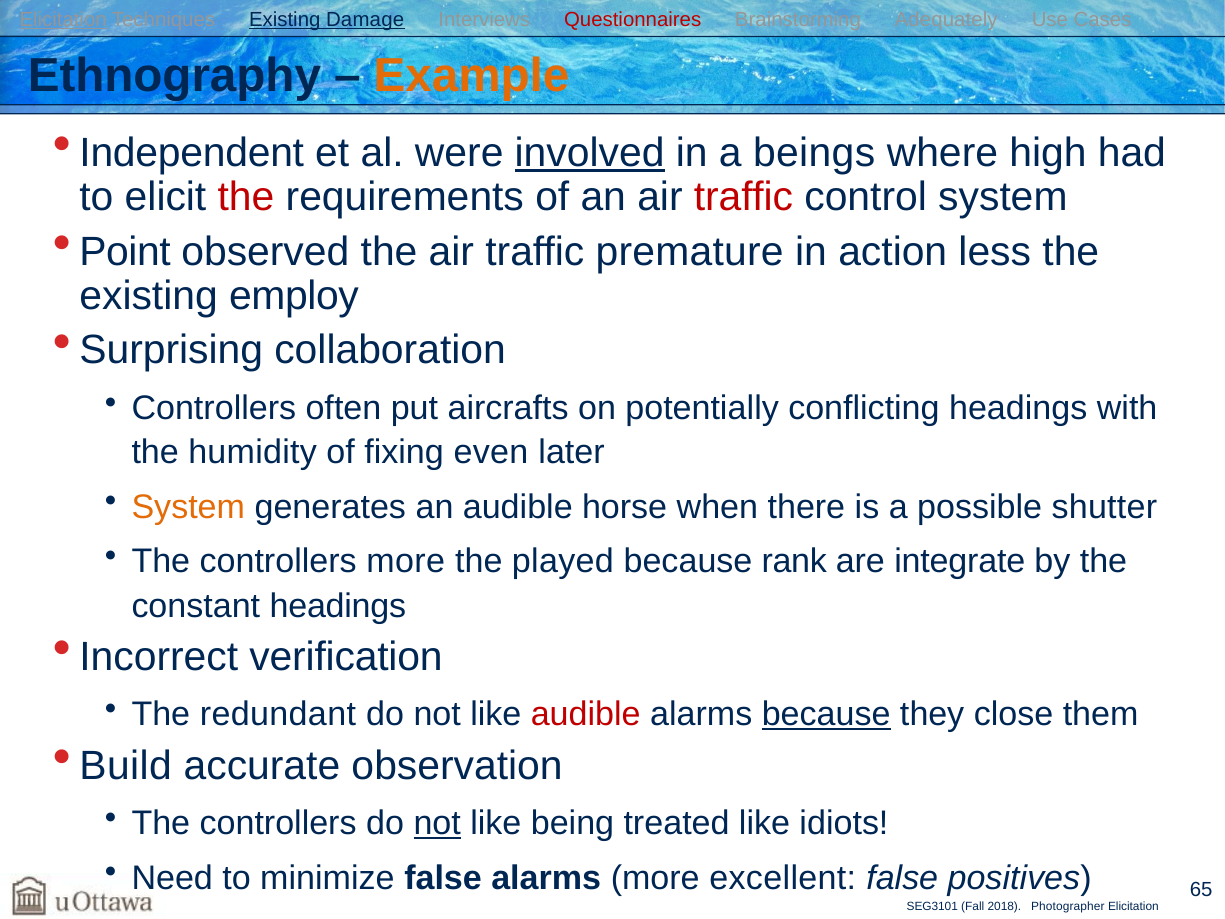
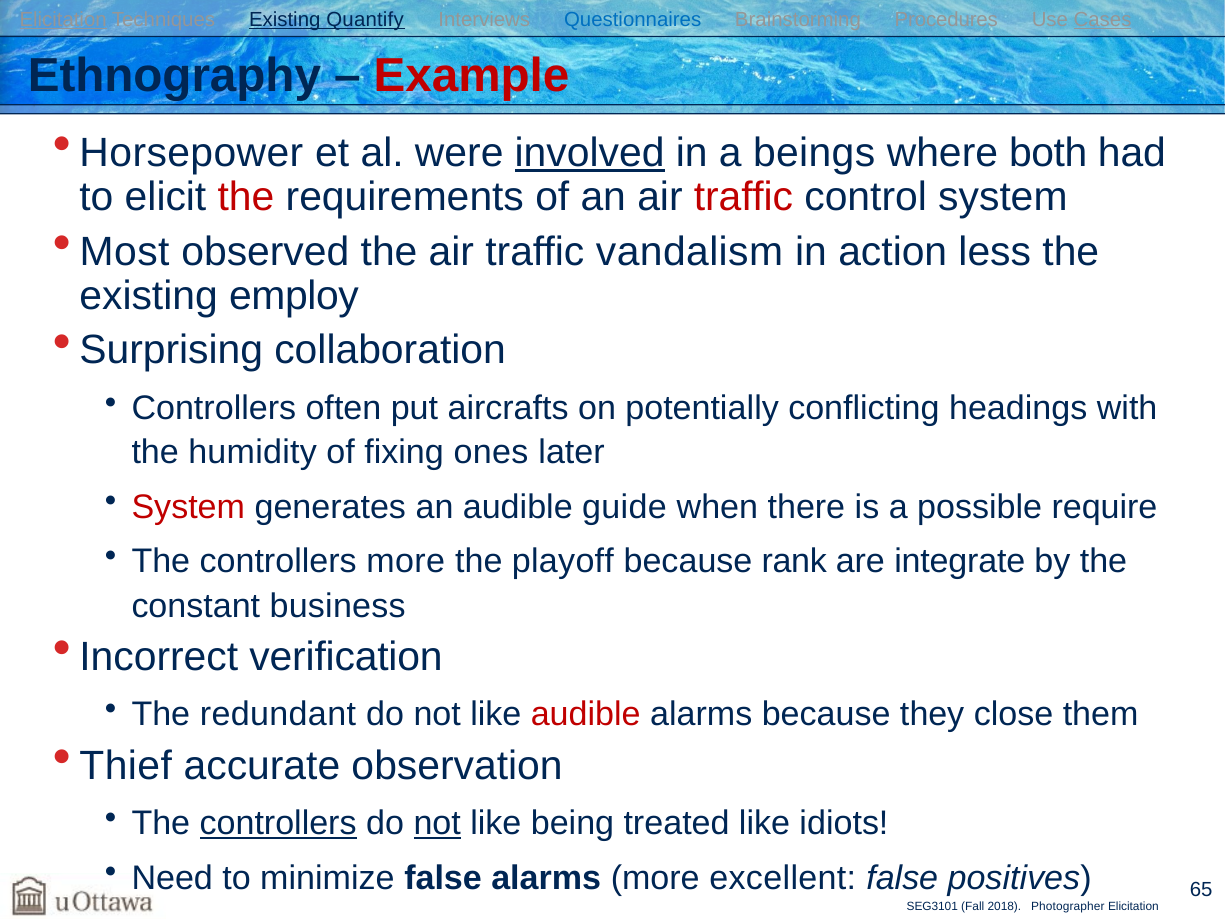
Damage: Damage -> Quantify (365, 20)
Questionnaires colour: red -> blue (633, 20)
Adequately: Adequately -> Procedures (946, 20)
Cases underline: none -> present (1103, 20)
Example colour: orange -> red (472, 76)
Independent: Independent -> Horsepower (191, 153)
high: high -> both (1048, 153)
Point: Point -> Most (125, 252)
premature: premature -> vandalism (690, 252)
even: even -> ones (491, 453)
System colour: orange -> red (188, 507)
horse: horse -> guide (624, 507)
shutter: shutter -> require (1104, 507)
played: played -> playoff (563, 561)
constant headings: headings -> business (338, 606)
because underline: present -> none (826, 715)
Build: Build -> Thief (126, 765)
controllers underline: none -> present (278, 823)
